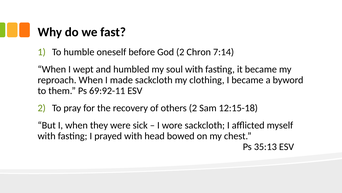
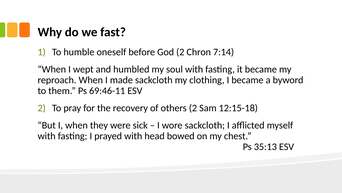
69:92-11: 69:92-11 -> 69:46-11 (107, 91)
